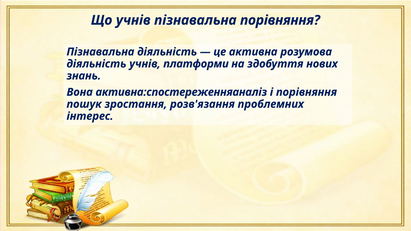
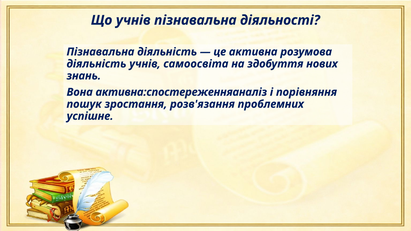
пізнавальна порівняння: порівняння -> діяльності (280, 20)
платформи: платформи -> самоосвіта (196, 64)
інтерес: інтерес -> успішне (90, 116)
